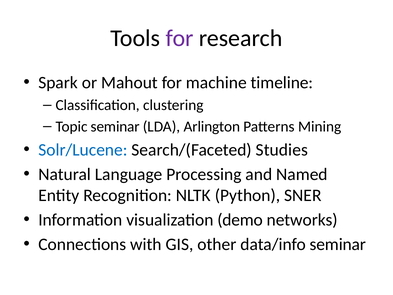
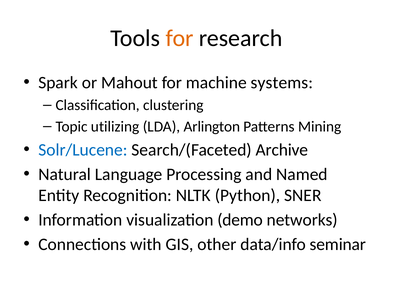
for colour: purple -> orange (180, 38)
timeline: timeline -> systems (282, 82)
Topic seminar: seminar -> utilizing (115, 126)
Studies: Studies -> Archive (282, 150)
